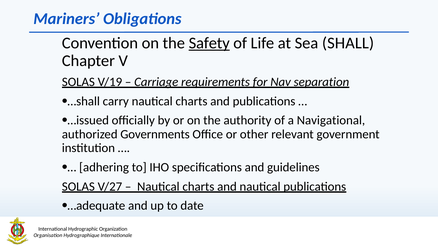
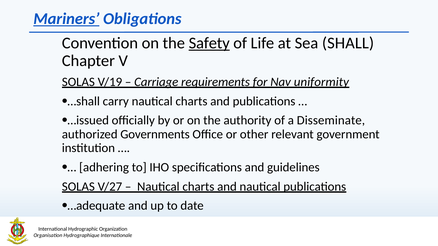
Mariners underline: none -> present (66, 19)
separation: separation -> uniformity (321, 82)
Navigational: Navigational -> Disseminate (331, 121)
